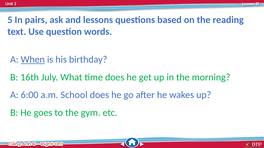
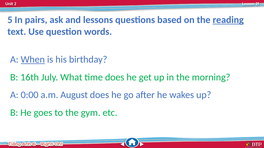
reading underline: none -> present (228, 20)
6:00: 6:00 -> 0:00 (30, 95)
School: School -> August (74, 95)
